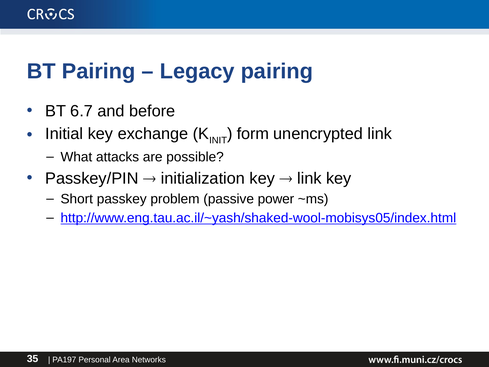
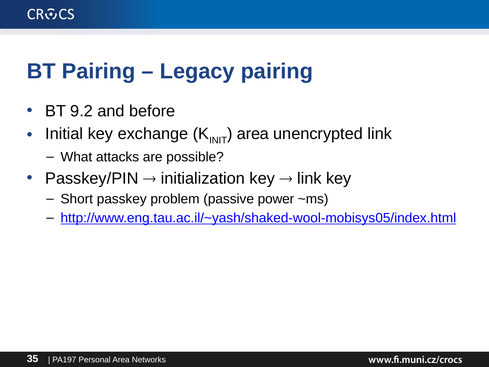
6.7: 6.7 -> 9.2 (82, 111)
form: form -> area (253, 134)
